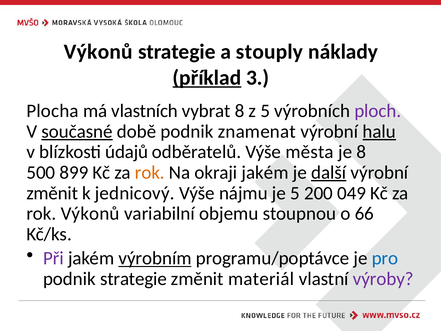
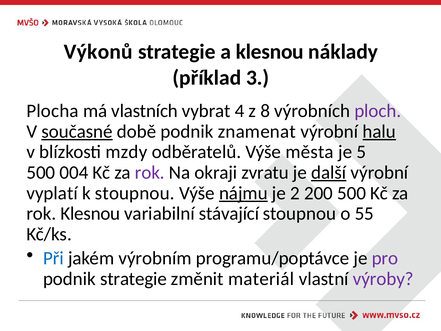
a stouply: stouply -> klesnou (270, 52)
příklad underline: present -> none (207, 78)
vybrat 8: 8 -> 4 (240, 111)
z 5: 5 -> 8 (265, 111)
údajů: údajů -> mzdy (127, 152)
je 8: 8 -> 5 (361, 152)
899: 899 -> 004 (74, 172)
rok colour: orange -> purple (150, 172)
okraji jakém: jakém -> zvratu (265, 172)
změnit: změnit -> vyplatí (52, 193)
k jednicový: jednicový -> stoupnou (135, 193)
nájmu underline: none -> present (243, 193)
je 5: 5 -> 2 (295, 193)
200 049: 049 -> 500 (352, 193)
rok Výkonů: Výkonů -> Klesnou (90, 213)
objemu: objemu -> stávající (229, 213)
66: 66 -> 55 (364, 213)
Při colour: purple -> blue (53, 258)
výrobním underline: present -> none (155, 258)
pro colour: blue -> purple (385, 258)
